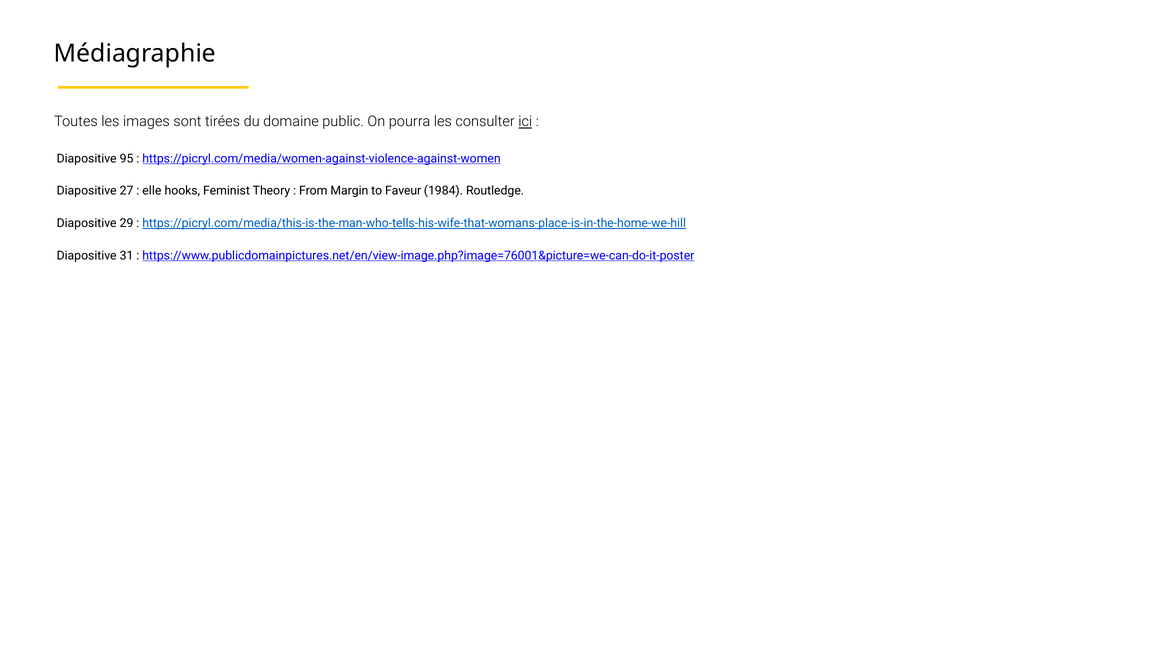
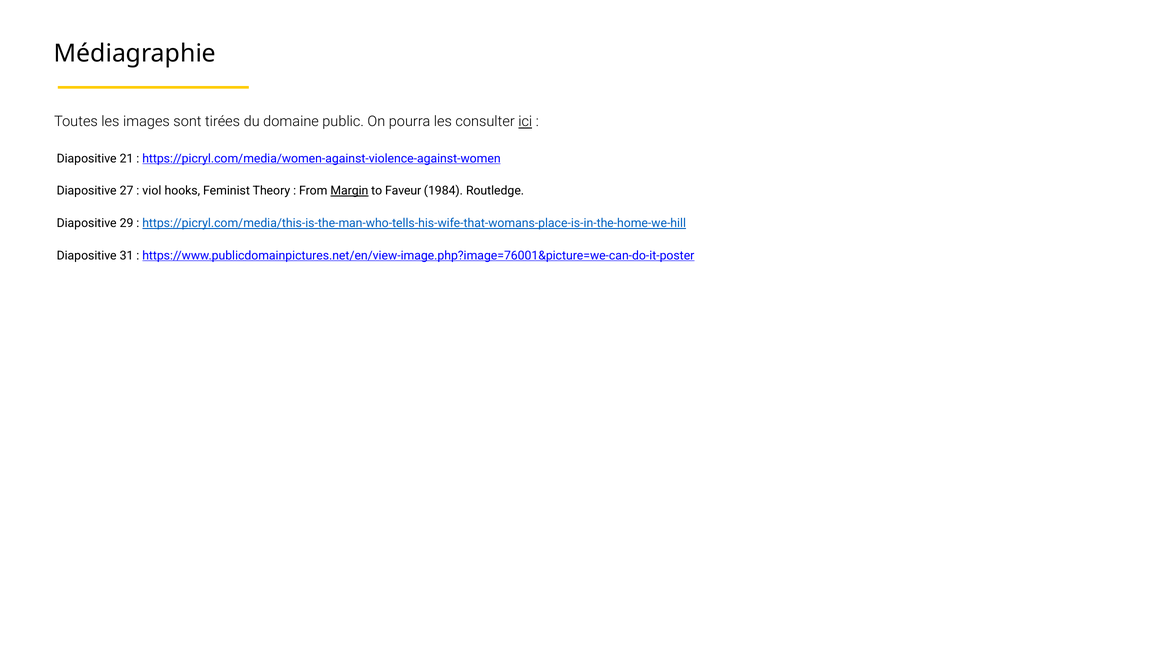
95: 95 -> 21 (127, 158)
elle: elle -> viol (152, 191)
Margin underline: none -> present (349, 191)
